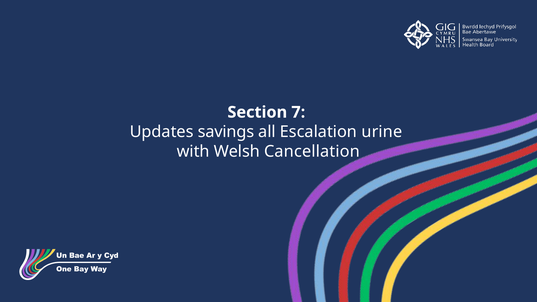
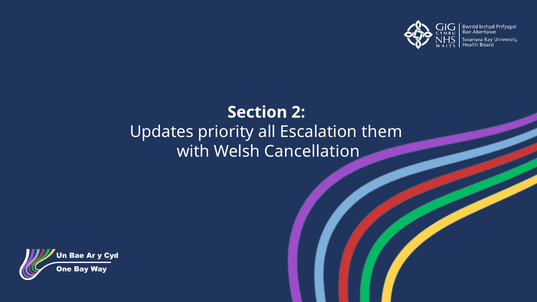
7: 7 -> 2 (298, 112)
savings: savings -> priority (226, 132)
urine: urine -> them (382, 132)
